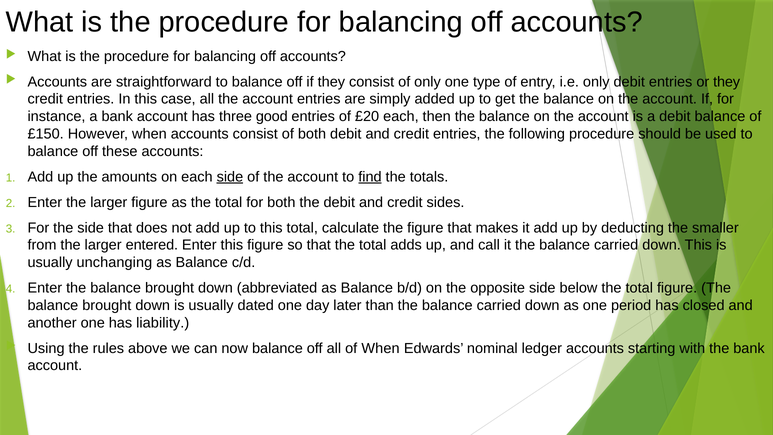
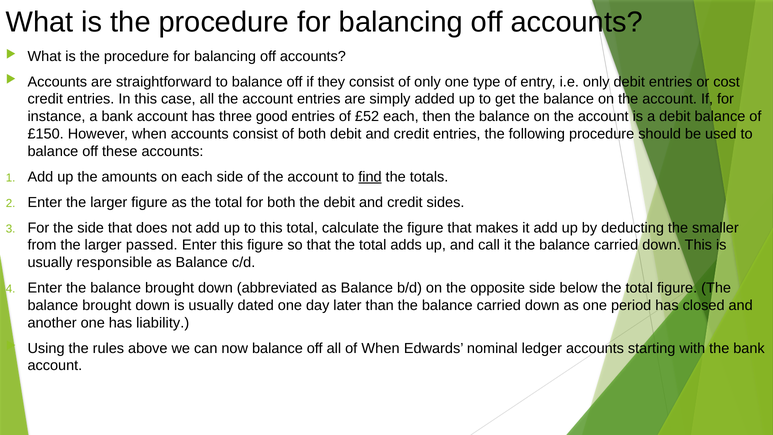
or they: they -> cost (727, 82)
£20: £20 -> £52 (367, 117)
side underline: present -> none (230, 177)
entered: entered -> passed (152, 245)
unchanging: unchanging -> responsible (114, 262)
